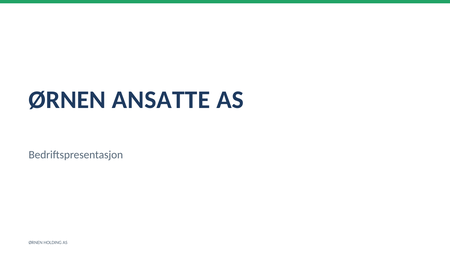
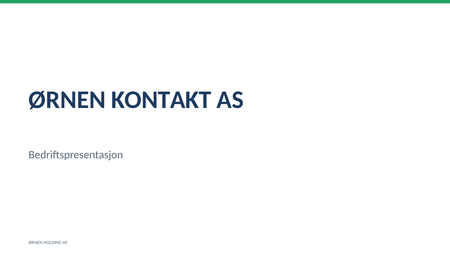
ANSATTE: ANSATTE -> KONTAKT (161, 100)
